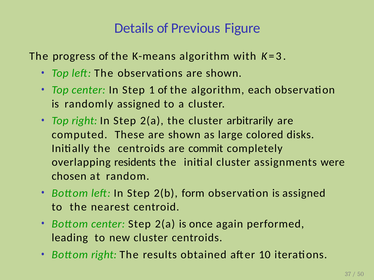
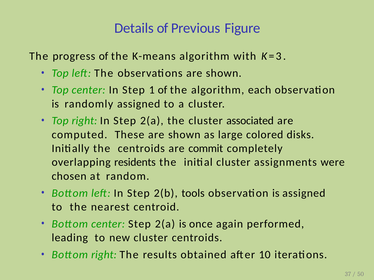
arbitrarily: arbitrarily -> associated (250, 121)
form: form -> tools (193, 194)
